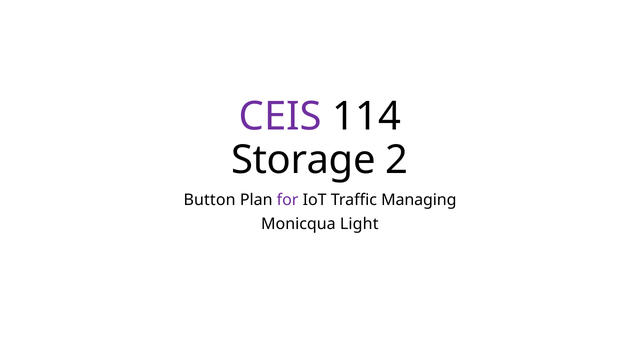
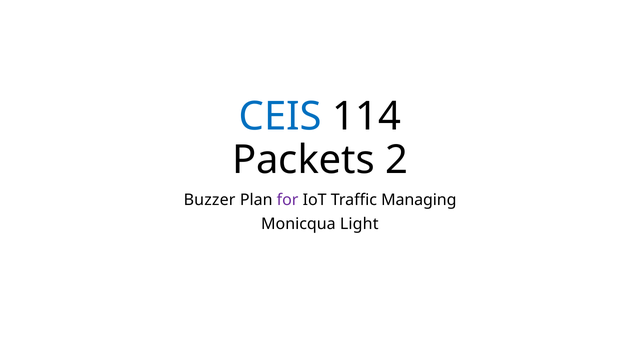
CEIS colour: purple -> blue (280, 117)
Storage: Storage -> Packets (303, 160)
Button: Button -> Buzzer (210, 200)
